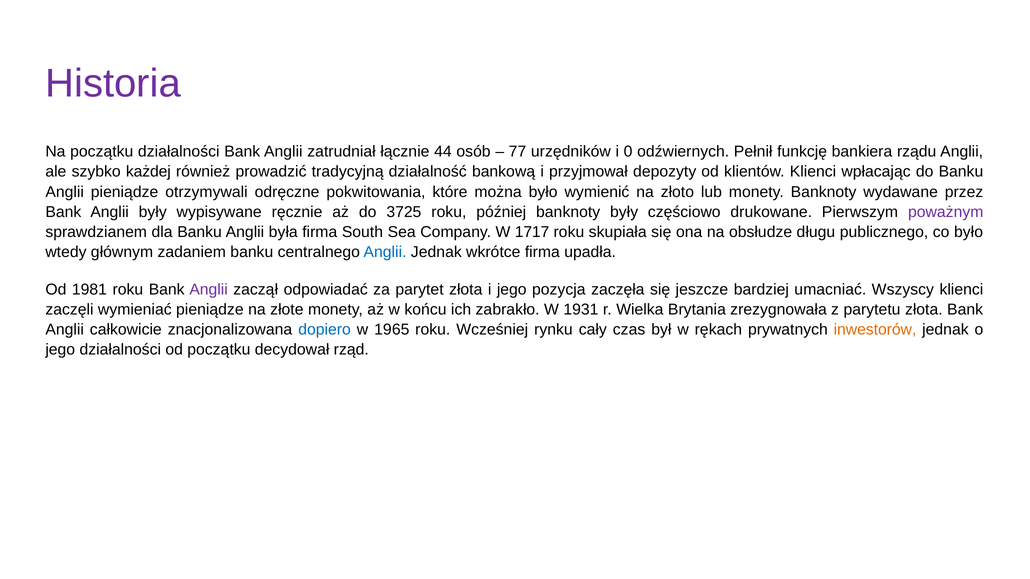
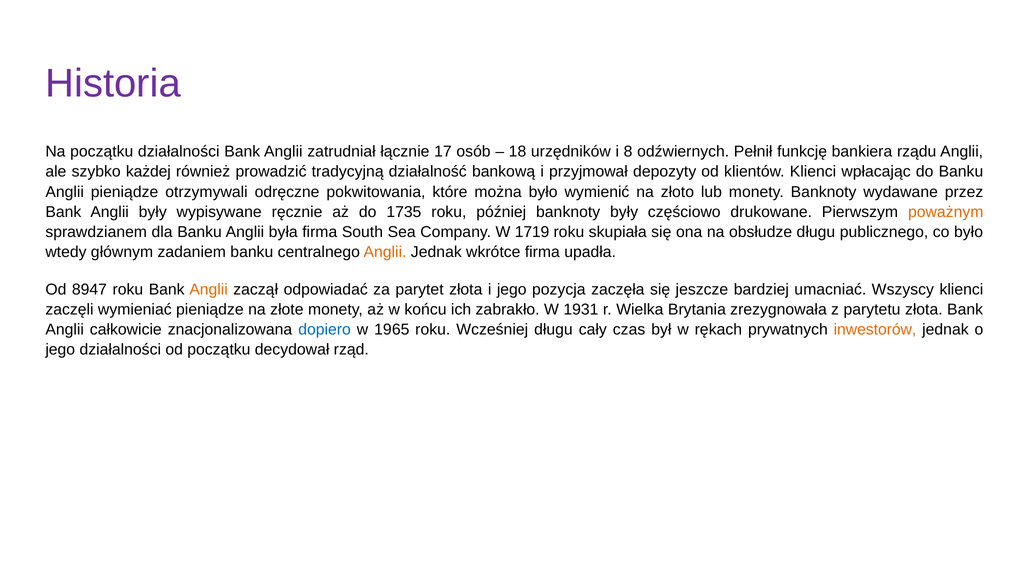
44: 44 -> 17 (443, 152)
77: 77 -> 18 (518, 152)
0: 0 -> 8 (628, 152)
3725: 3725 -> 1735 (404, 212)
poważnym colour: purple -> orange (946, 212)
1717: 1717 -> 1719 (532, 232)
Anglii colour: blue -> orange (385, 252)
1981: 1981 -> 8947 (89, 290)
Anglii colour: purple -> orange (209, 290)
Wcześniej rynku: rynku -> długu (553, 330)
